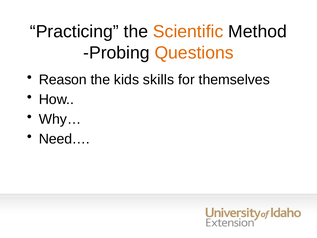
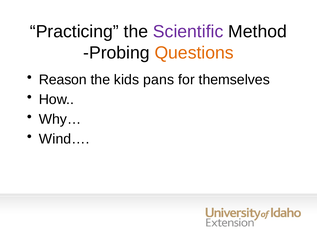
Scientific colour: orange -> purple (188, 32)
skills: skills -> pans (159, 80)
Need…: Need… -> Wind… (64, 139)
